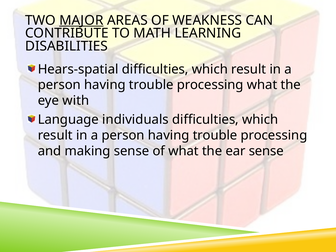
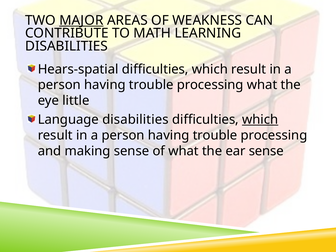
with: with -> little (76, 101)
Language individuals: individuals -> disabilities (135, 120)
which underline: none -> present (260, 120)
